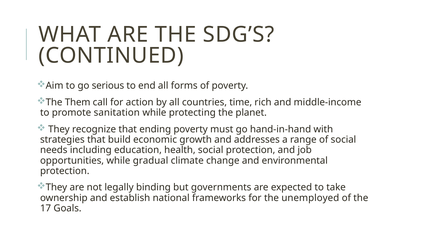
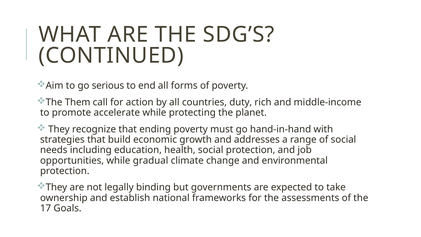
time: time -> duty (241, 102)
sanitation: sanitation -> accelerate (117, 113)
unemployed: unemployed -> assessments (310, 198)
